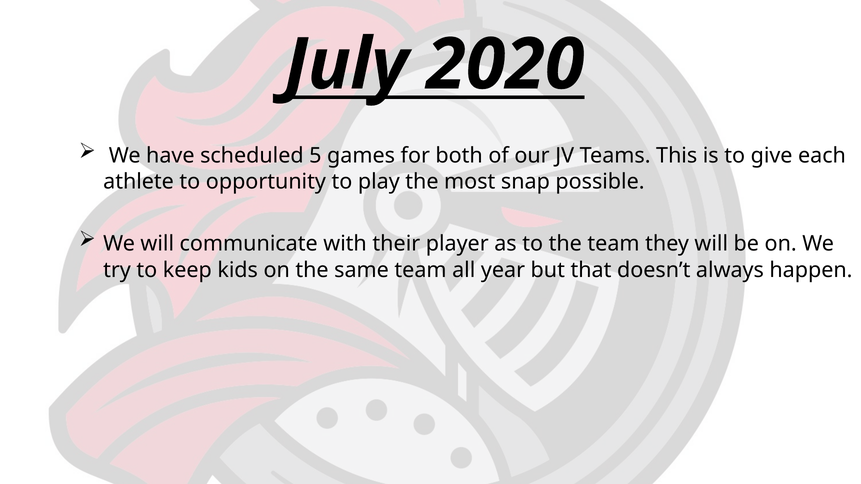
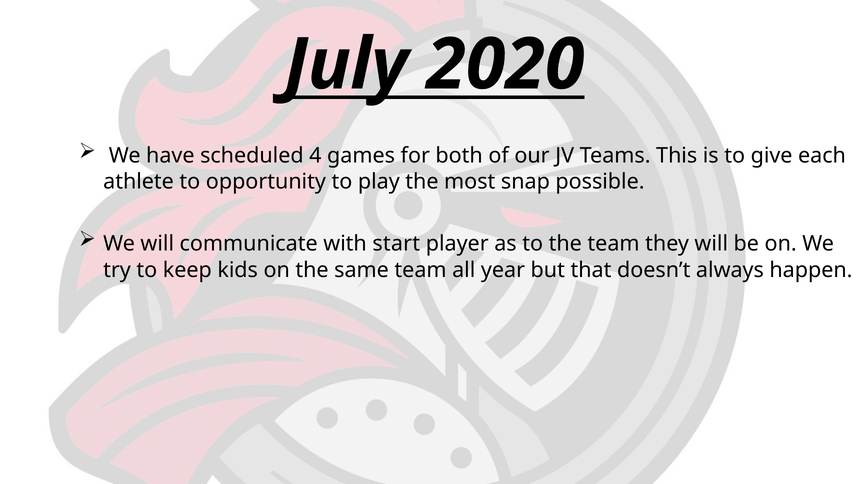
5: 5 -> 4 (315, 156)
their: their -> start (396, 244)
